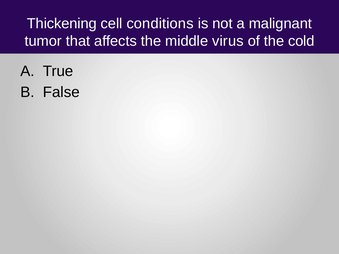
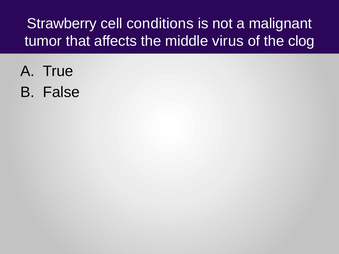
Thickening: Thickening -> Strawberry (62, 24)
cold: cold -> clog (301, 41)
